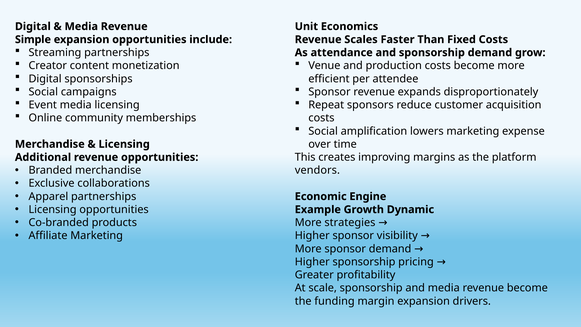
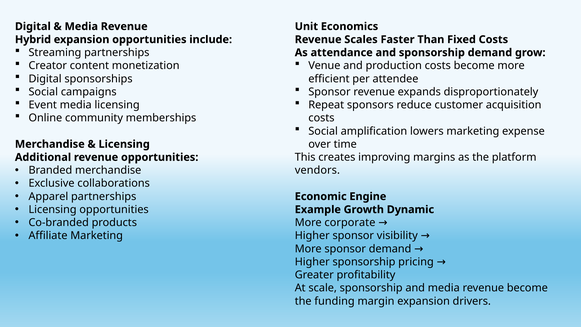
Simple: Simple -> Hybrid (33, 39)
strategies: strategies -> corporate (350, 223)
